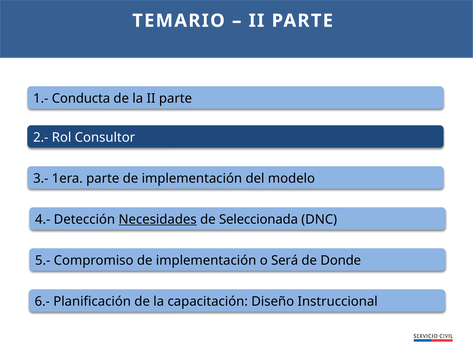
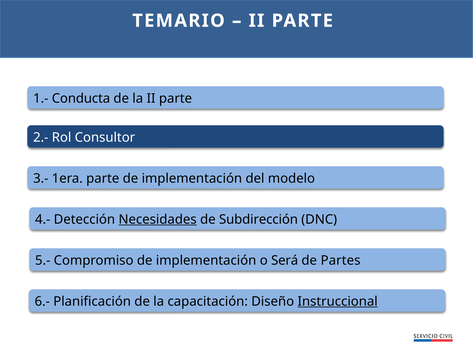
Seleccionada: Seleccionada -> Subdirección (258, 219)
Donde: Donde -> Partes (341, 260)
Instruccional underline: none -> present (338, 301)
